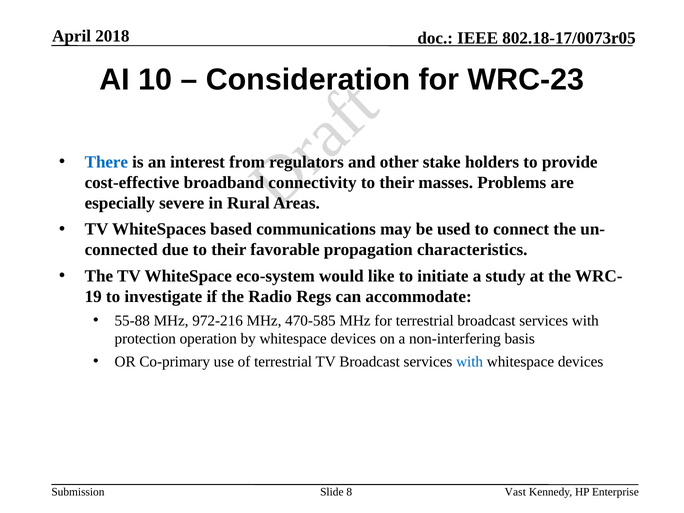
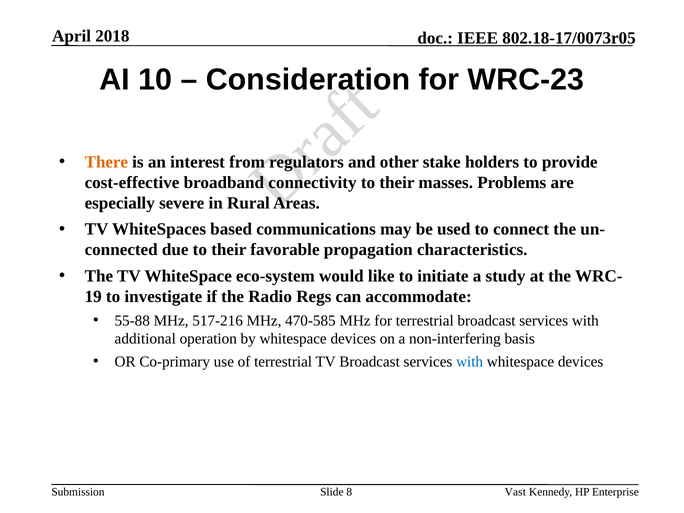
There colour: blue -> orange (106, 162)
972-216: 972-216 -> 517-216 (218, 321)
protection: protection -> additional (145, 339)
